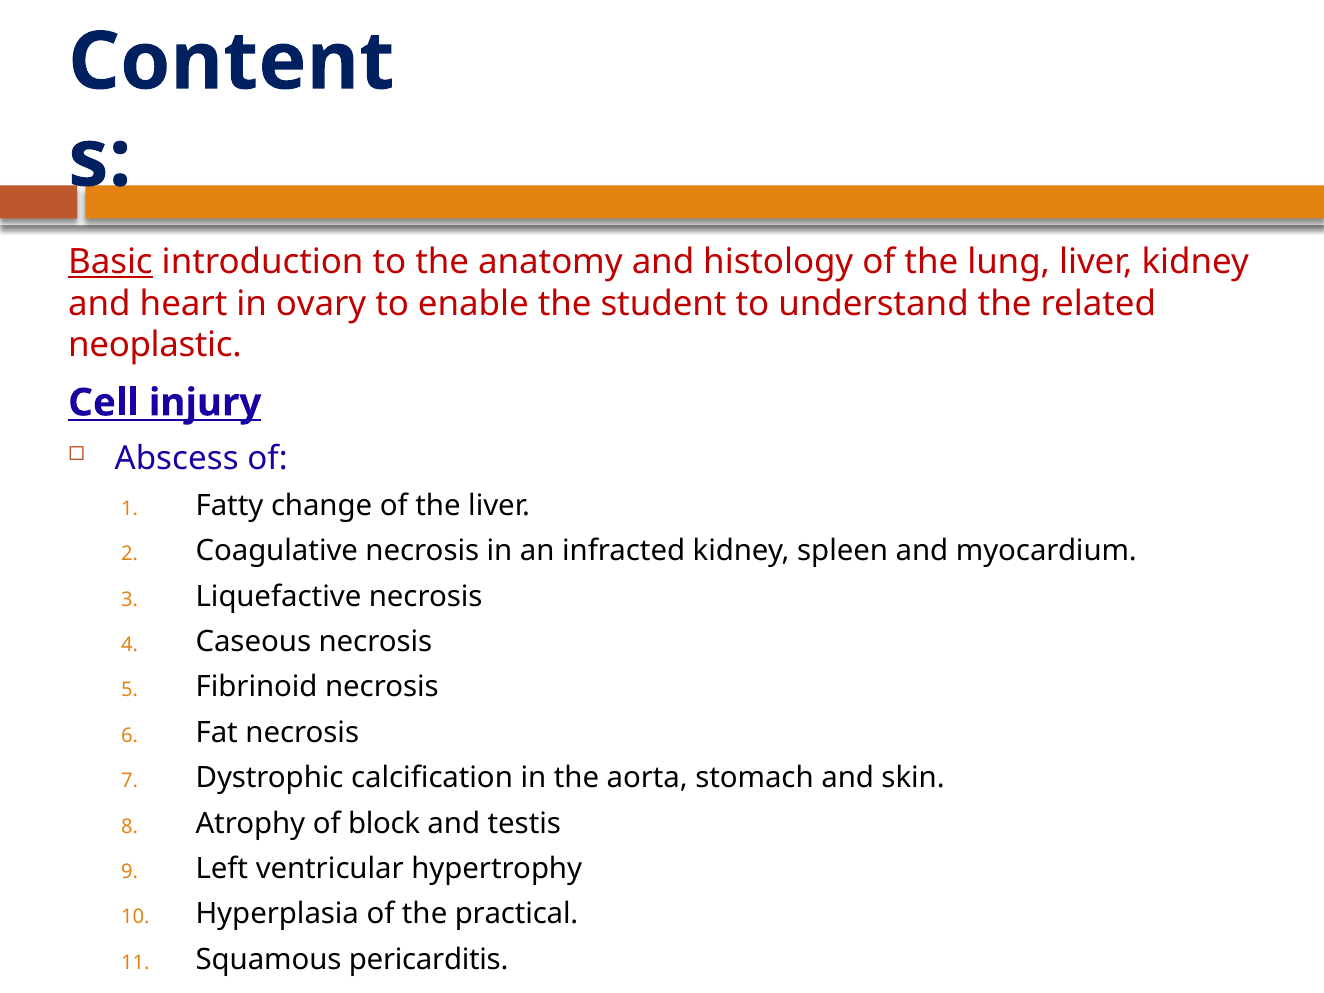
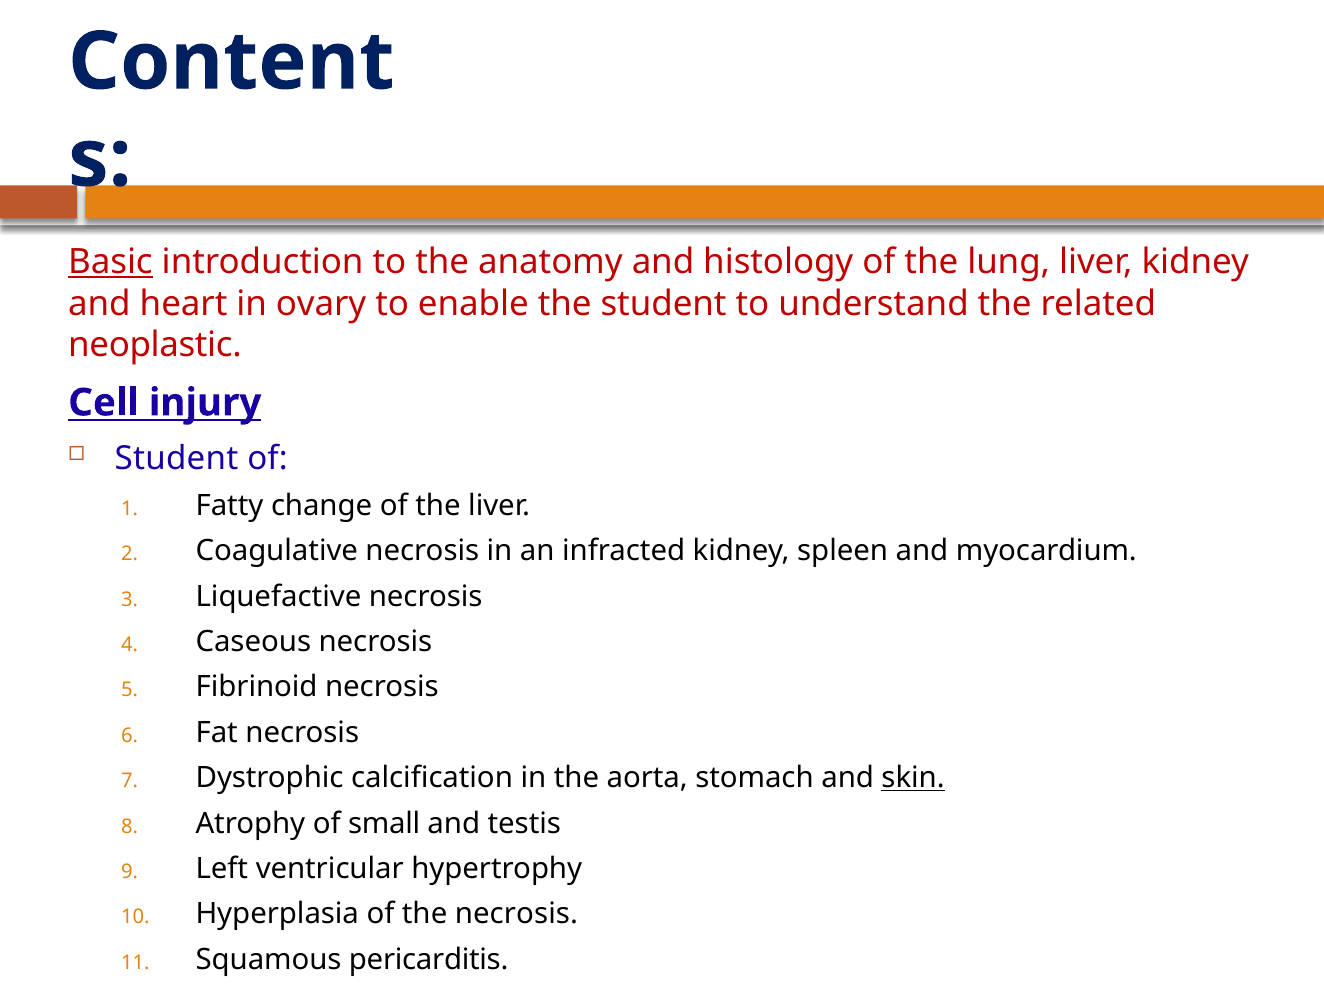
Abscess: Abscess -> Student (176, 458)
skin underline: none -> present (913, 778)
block: block -> small (384, 823)
the practical: practical -> necrosis (516, 914)
